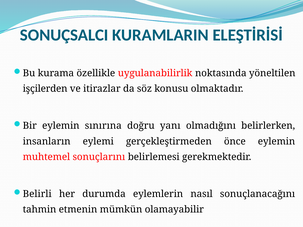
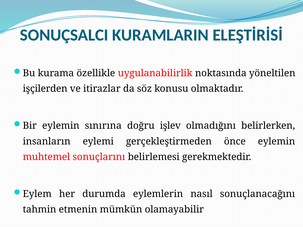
yanı: yanı -> işlev (170, 126)
Belirli: Belirli -> Eylem (37, 194)
